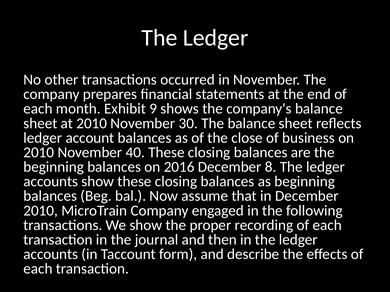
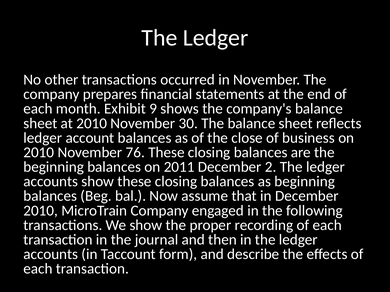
40: 40 -> 76 (135, 153)
2016: 2016 -> 2011 (179, 167)
8: 8 -> 2 (271, 167)
